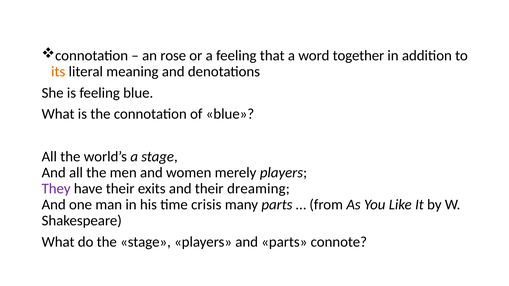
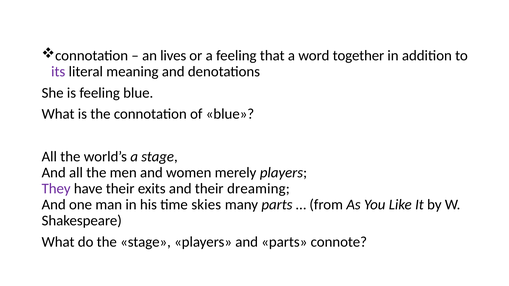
rose: rose -> lives (173, 56)
its colour: orange -> purple (58, 72)
crisis: crisis -> skies (206, 205)
